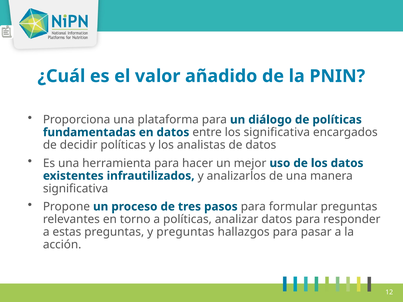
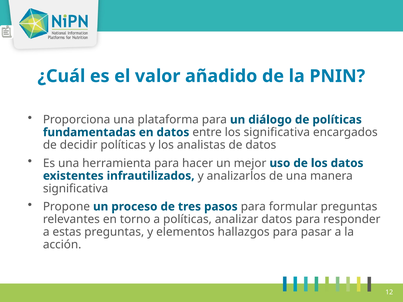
y preguntas: preguntas -> elementos (185, 232)
